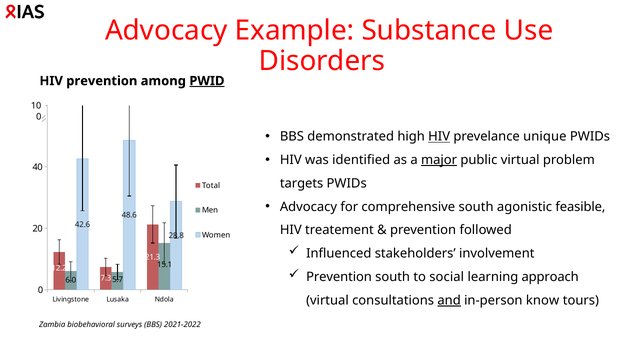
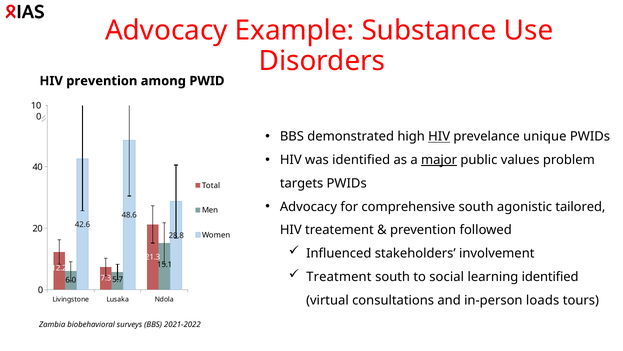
PWID underline: present -> none (207, 81)
public virtual: virtual -> values (520, 160)
feasible: feasible -> tailored (580, 206)
Prevention: Prevention -> Treatment (339, 277)
learning approach: approach -> identified (550, 277)
and underline: present -> none (449, 300)
know: know -> loads (543, 300)
